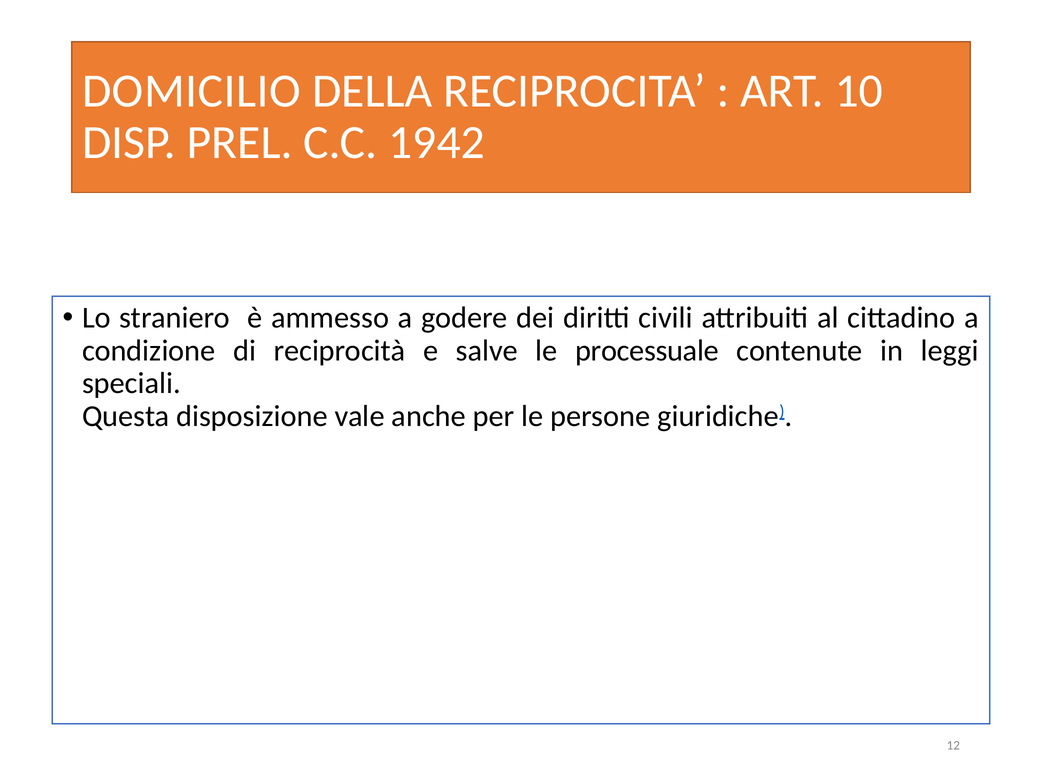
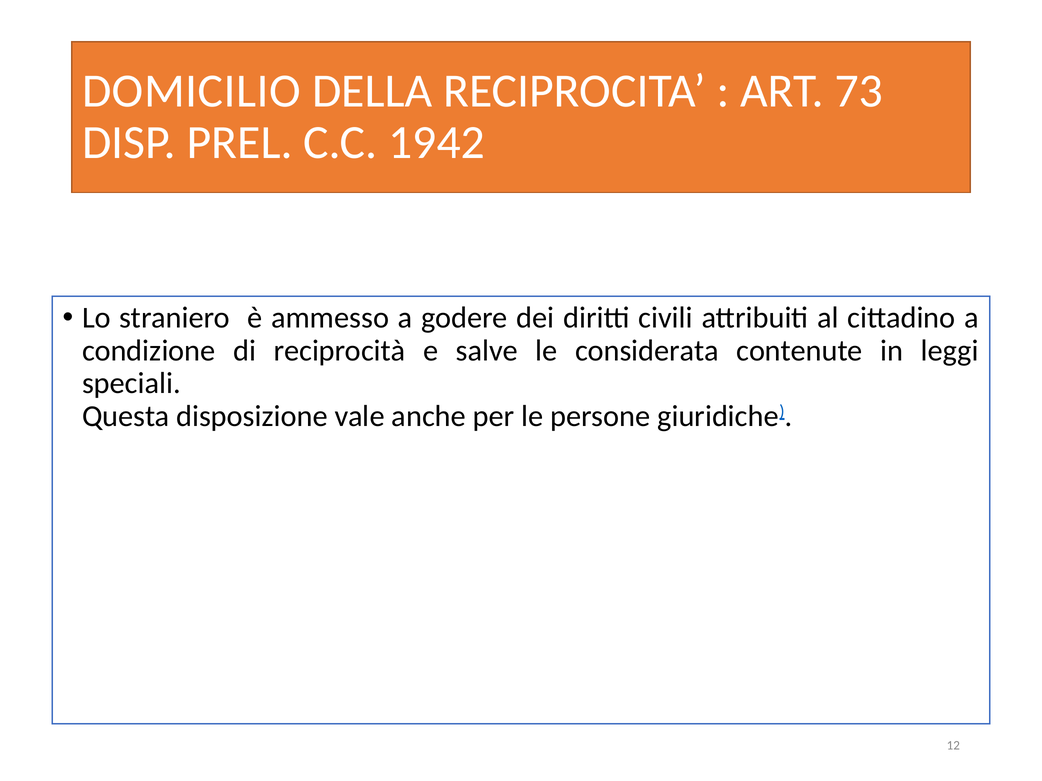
10: 10 -> 73 (859, 91)
processuale: processuale -> considerata (647, 351)
